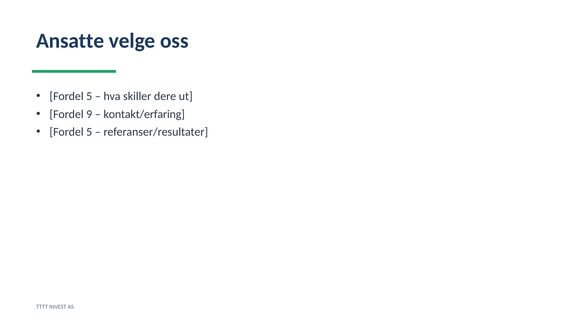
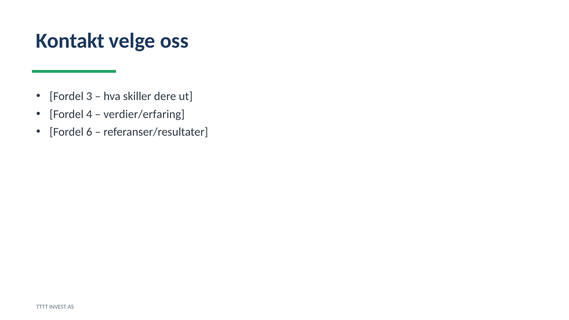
Ansatte: Ansatte -> Kontakt (70, 41)
5: 5 -> 3 (89, 96)
9: 9 -> 4 (89, 114)
kontakt/erfaring: kontakt/erfaring -> verdier/erfaring (144, 114)
5: 5 -> 6 (89, 132)
